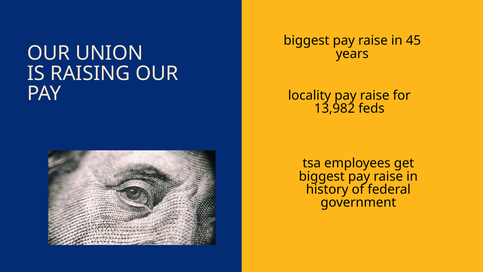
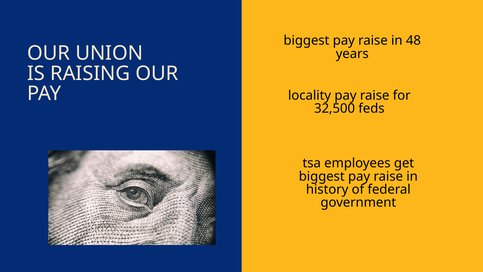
45: 45 -> 48 (413, 41)
13,982: 13,982 -> 32,500 (335, 108)
